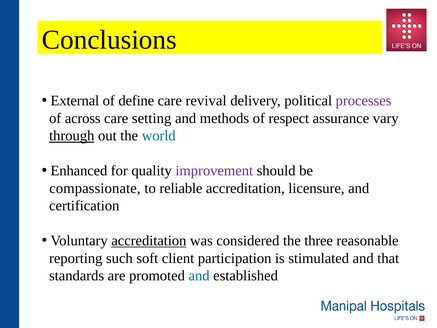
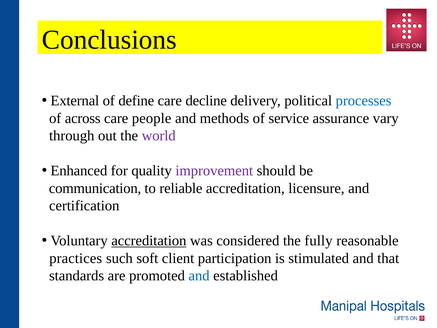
revival: revival -> decline (206, 101)
processes colour: purple -> blue (364, 101)
setting: setting -> people (152, 118)
respect: respect -> service (289, 118)
through underline: present -> none (72, 136)
world colour: blue -> purple (159, 136)
compassionate: compassionate -> communication (95, 188)
three: three -> fully (319, 241)
reporting: reporting -> practices (76, 258)
